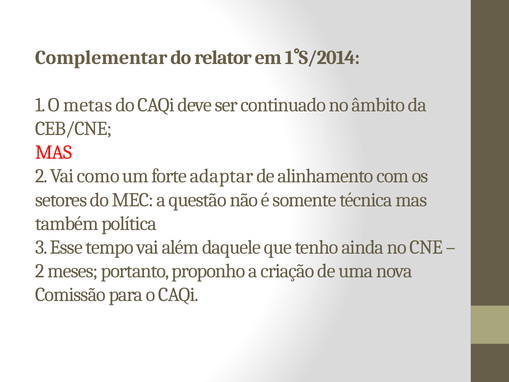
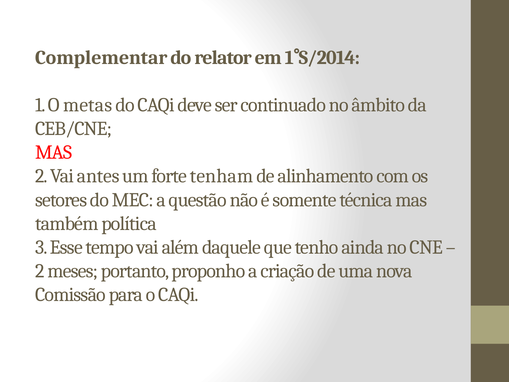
como: como -> antes (98, 176)
adaptar: adaptar -> tenham (221, 176)
